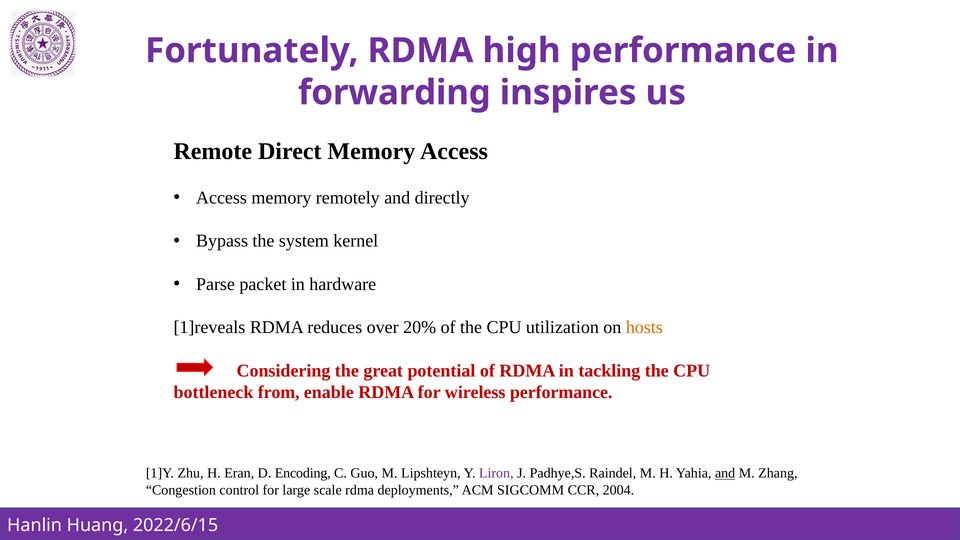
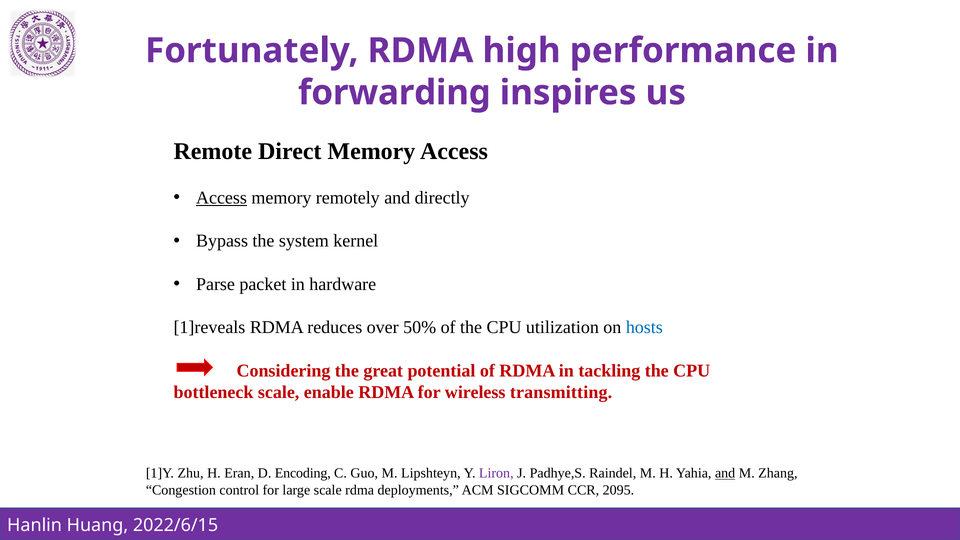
Access underline: none -> present (222, 198)
20%: 20% -> 50% (420, 327)
hosts colour: orange -> blue (644, 327)
bottleneck from: from -> scale (279, 392)
wireless performance: performance -> transmitting (561, 392)
2004: 2004 -> 2095 (618, 490)
